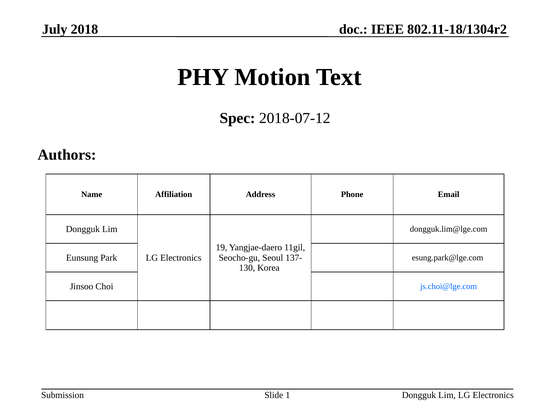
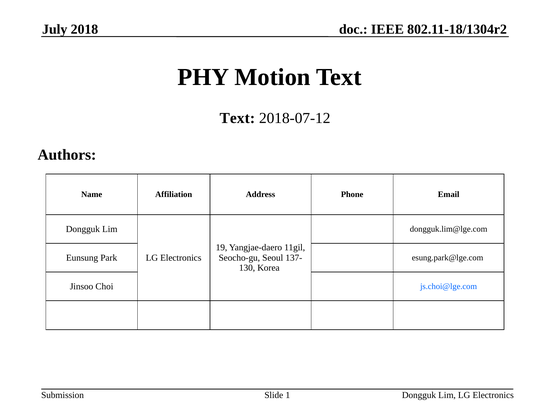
Spec: Spec -> Text (237, 118)
